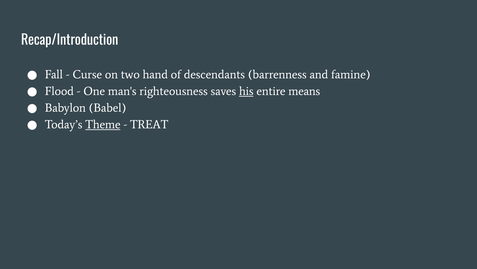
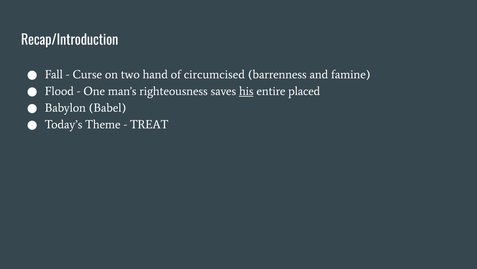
descendants: descendants -> circumcised (214, 74)
means: means -> placed (304, 91)
Theme underline: present -> none (103, 124)
